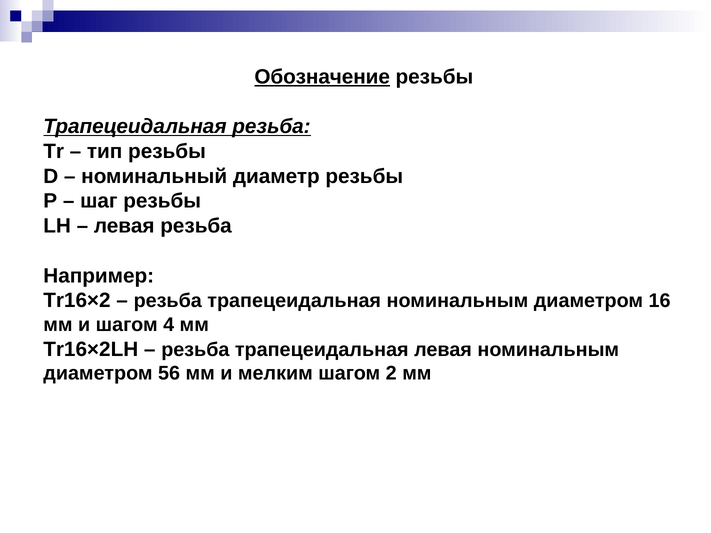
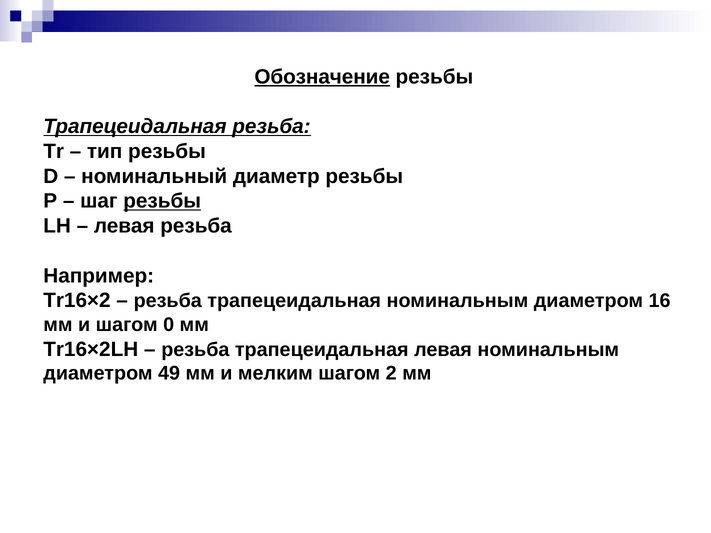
резьбы underline: none -> present (162, 201)
4: 4 -> 0 (169, 325)
56: 56 -> 49 (169, 374)
